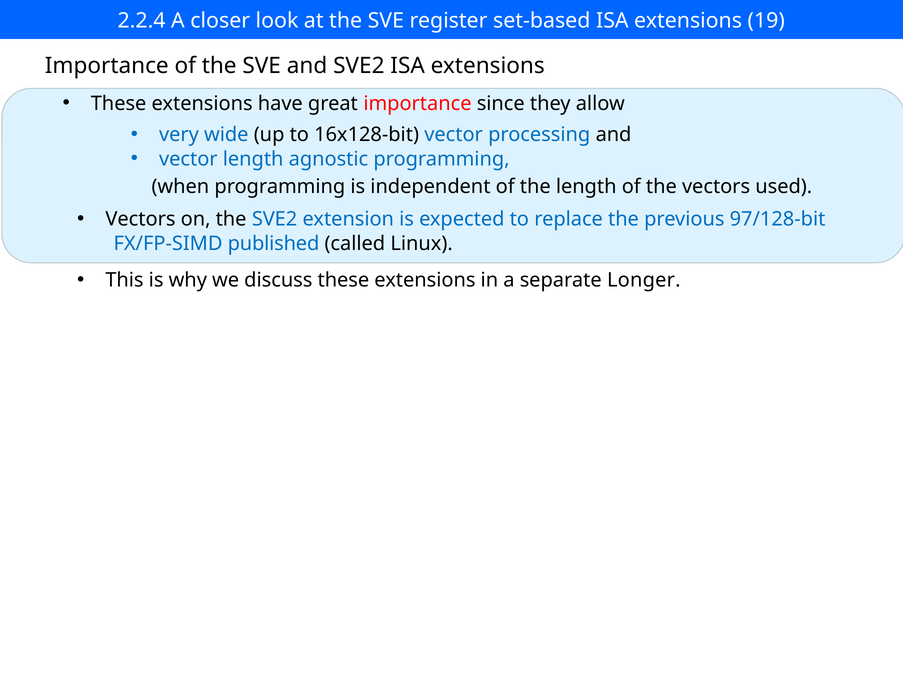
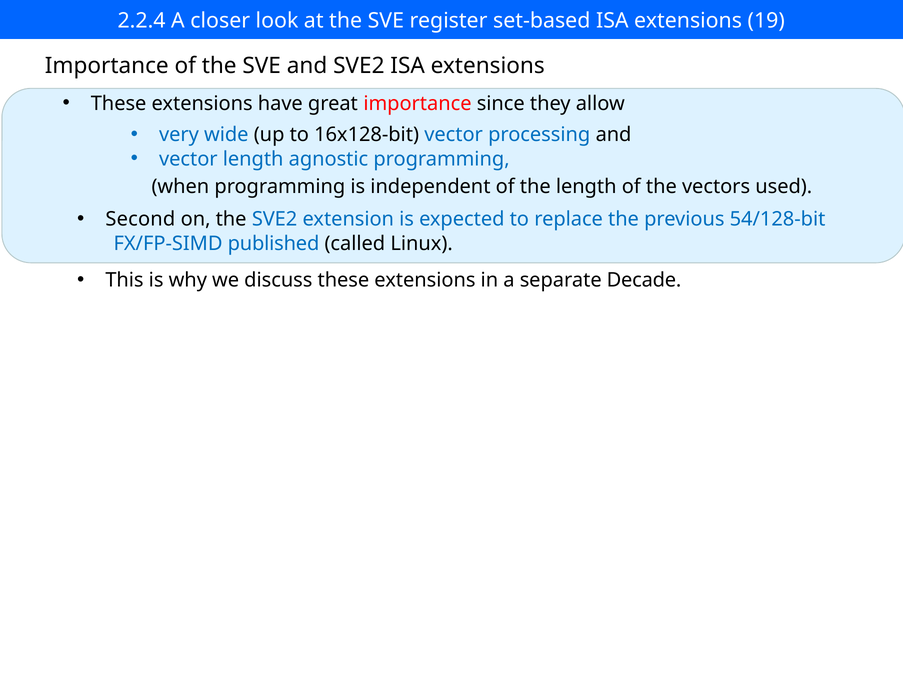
Vectors: Vectors -> Second (140, 219)
97/128-bit: 97/128-bit -> 54/128-bit (778, 219)
Longer: Longer -> Decade (644, 280)
